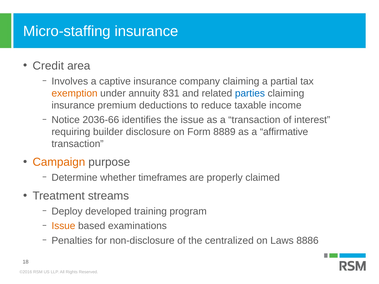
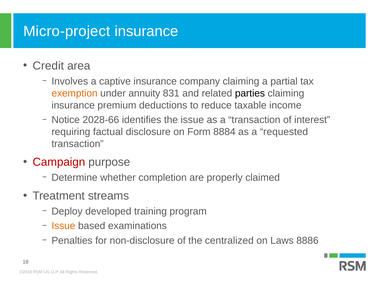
Micro-staffing: Micro-staffing -> Micro-project (67, 31)
parties colour: blue -> black (250, 93)
2036-66: 2036-66 -> 2028-66 (101, 120)
builder: builder -> factual (108, 132)
8889: 8889 -> 8884 (224, 132)
affirmative: affirmative -> requested (284, 132)
Campaign colour: orange -> red (59, 162)
timeframes: timeframes -> completion (163, 178)
